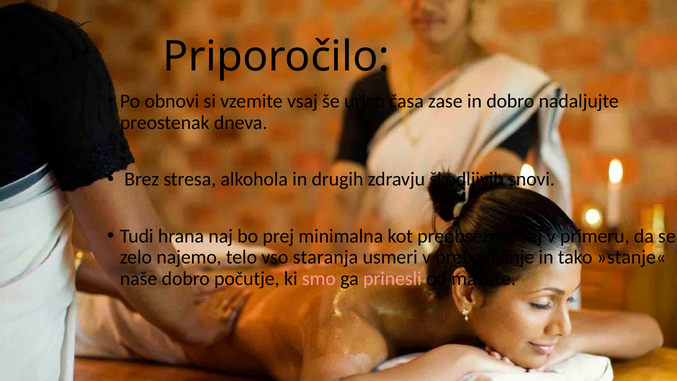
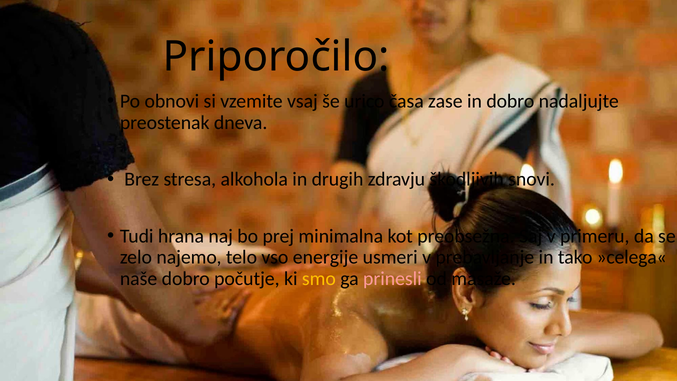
staranja: staranja -> energije (326, 257)
»stanje«: »stanje« -> »celega« (632, 257)
smo colour: pink -> yellow (319, 279)
